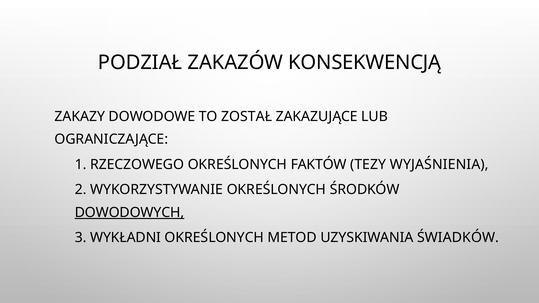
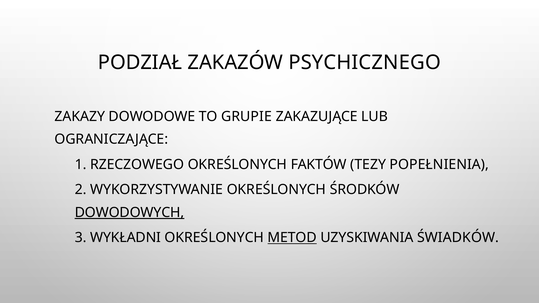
KONSEKWENCJĄ: KONSEKWENCJĄ -> PSYCHICZNEGO (365, 62)
ZOSTAŁ: ZOSTAŁ -> GRUPIE (247, 117)
WYJAŚNIENIA: WYJAŚNIENIA -> POPEŁNIENIA (439, 165)
METOD underline: none -> present (292, 238)
